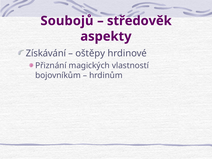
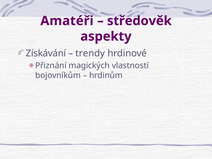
Soubojů: Soubojů -> Amatéři (67, 21)
oštěpy: oštěpy -> trendy (90, 53)
